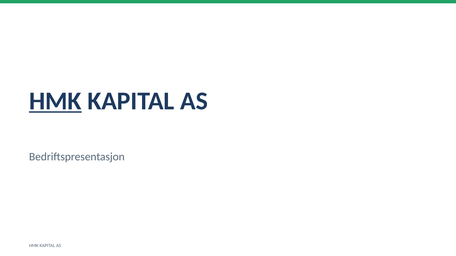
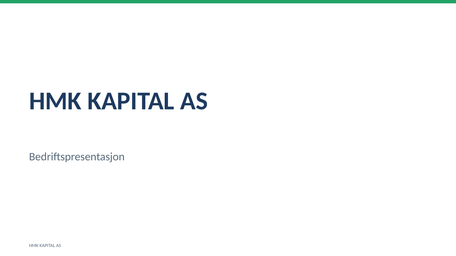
HMK underline: present -> none (55, 101)
